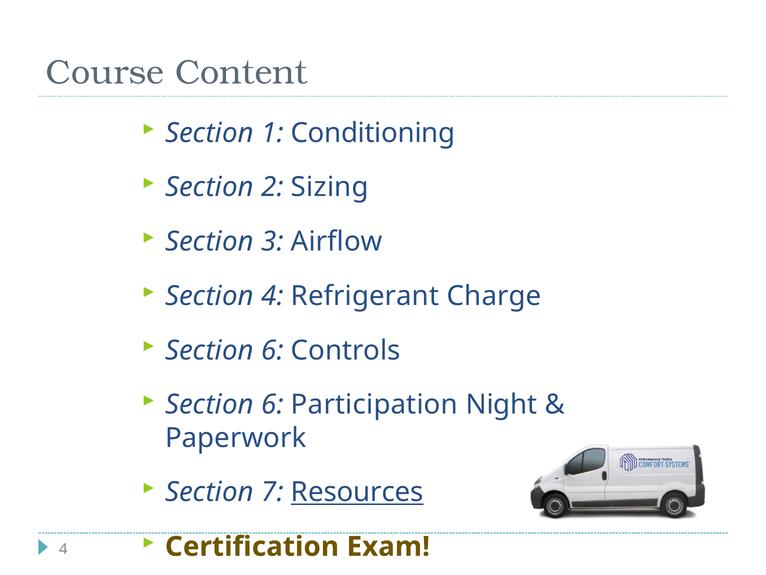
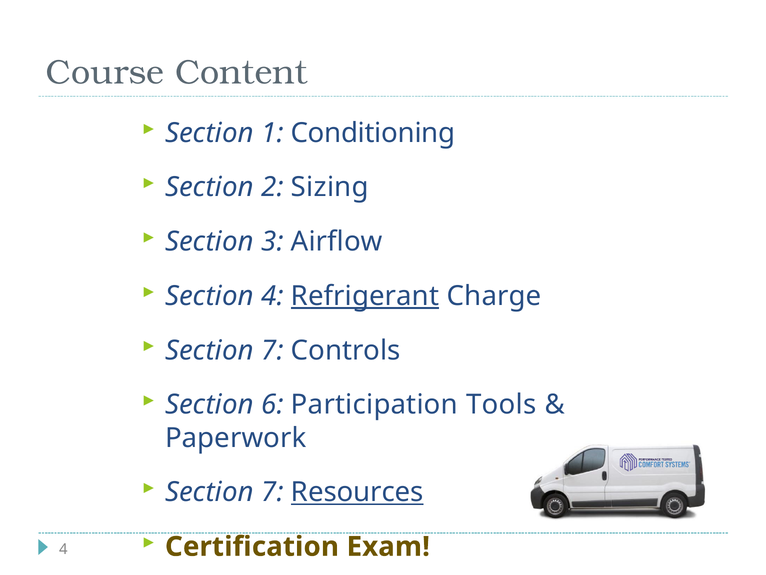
Refrigerant underline: none -> present (365, 296)
6: 6 -> 7 (273, 350)
Night: Night -> Tools (501, 404)
